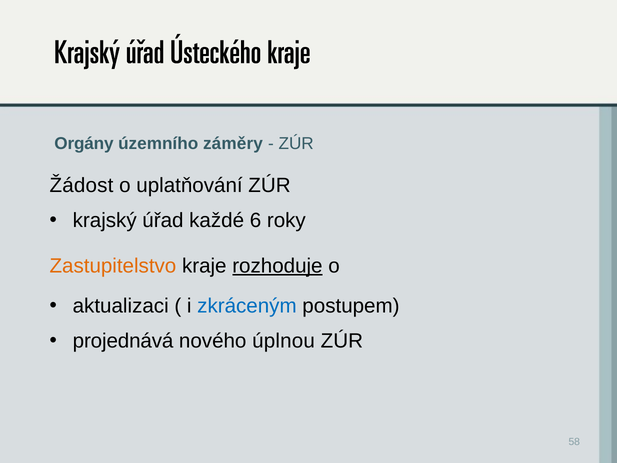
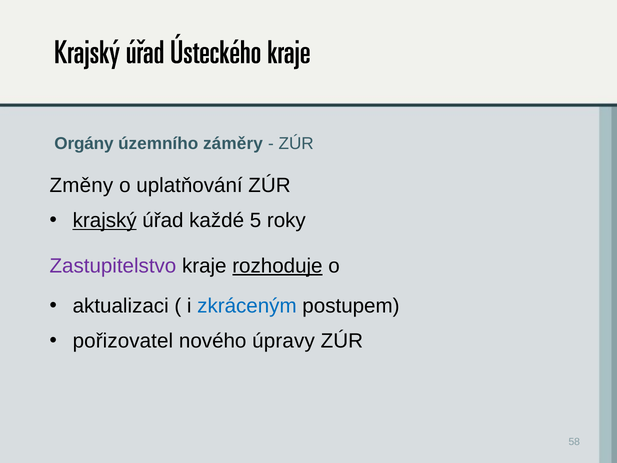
Žádost: Žádost -> Změny (81, 186)
krajský underline: none -> present (105, 221)
6: 6 -> 5 (255, 221)
Zastupitelstvo colour: orange -> purple (113, 266)
projednává: projednává -> pořizovatel (123, 341)
úplnou: úplnou -> úpravy (283, 341)
